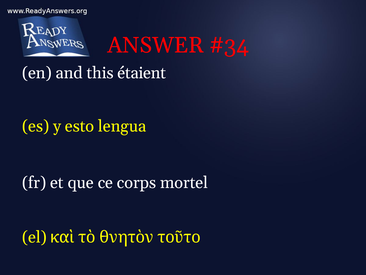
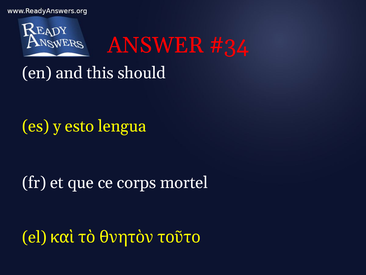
étaient: étaient -> should (142, 73)
